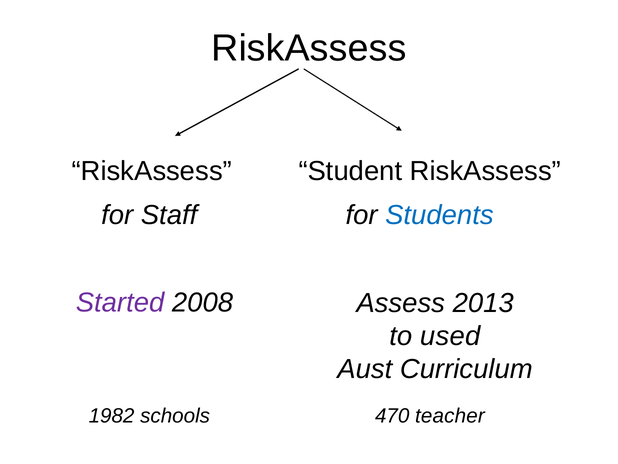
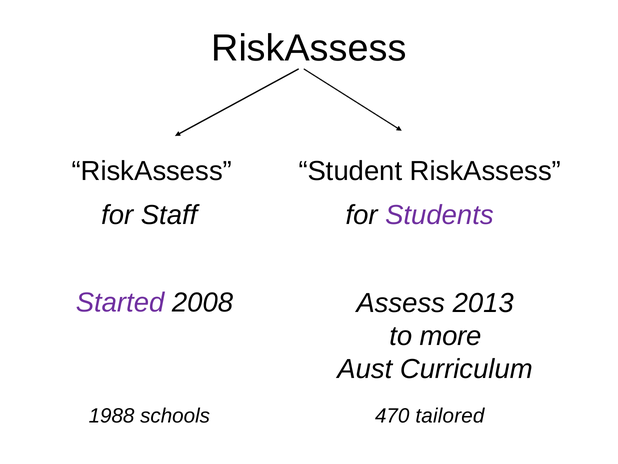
Students colour: blue -> purple (439, 215)
used: used -> more (450, 336)
1982: 1982 -> 1988 (112, 415)
teacher: teacher -> tailored (450, 415)
